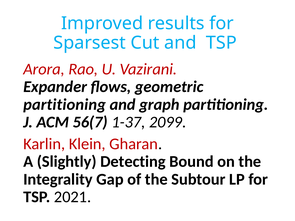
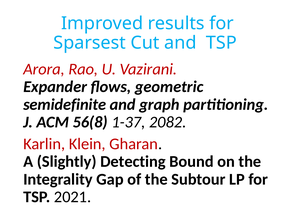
partitioning: partitioning -> semidefinite (65, 105)
56(7: 56(7 -> 56(8 (90, 122)
2099: 2099 -> 2082 (168, 122)
